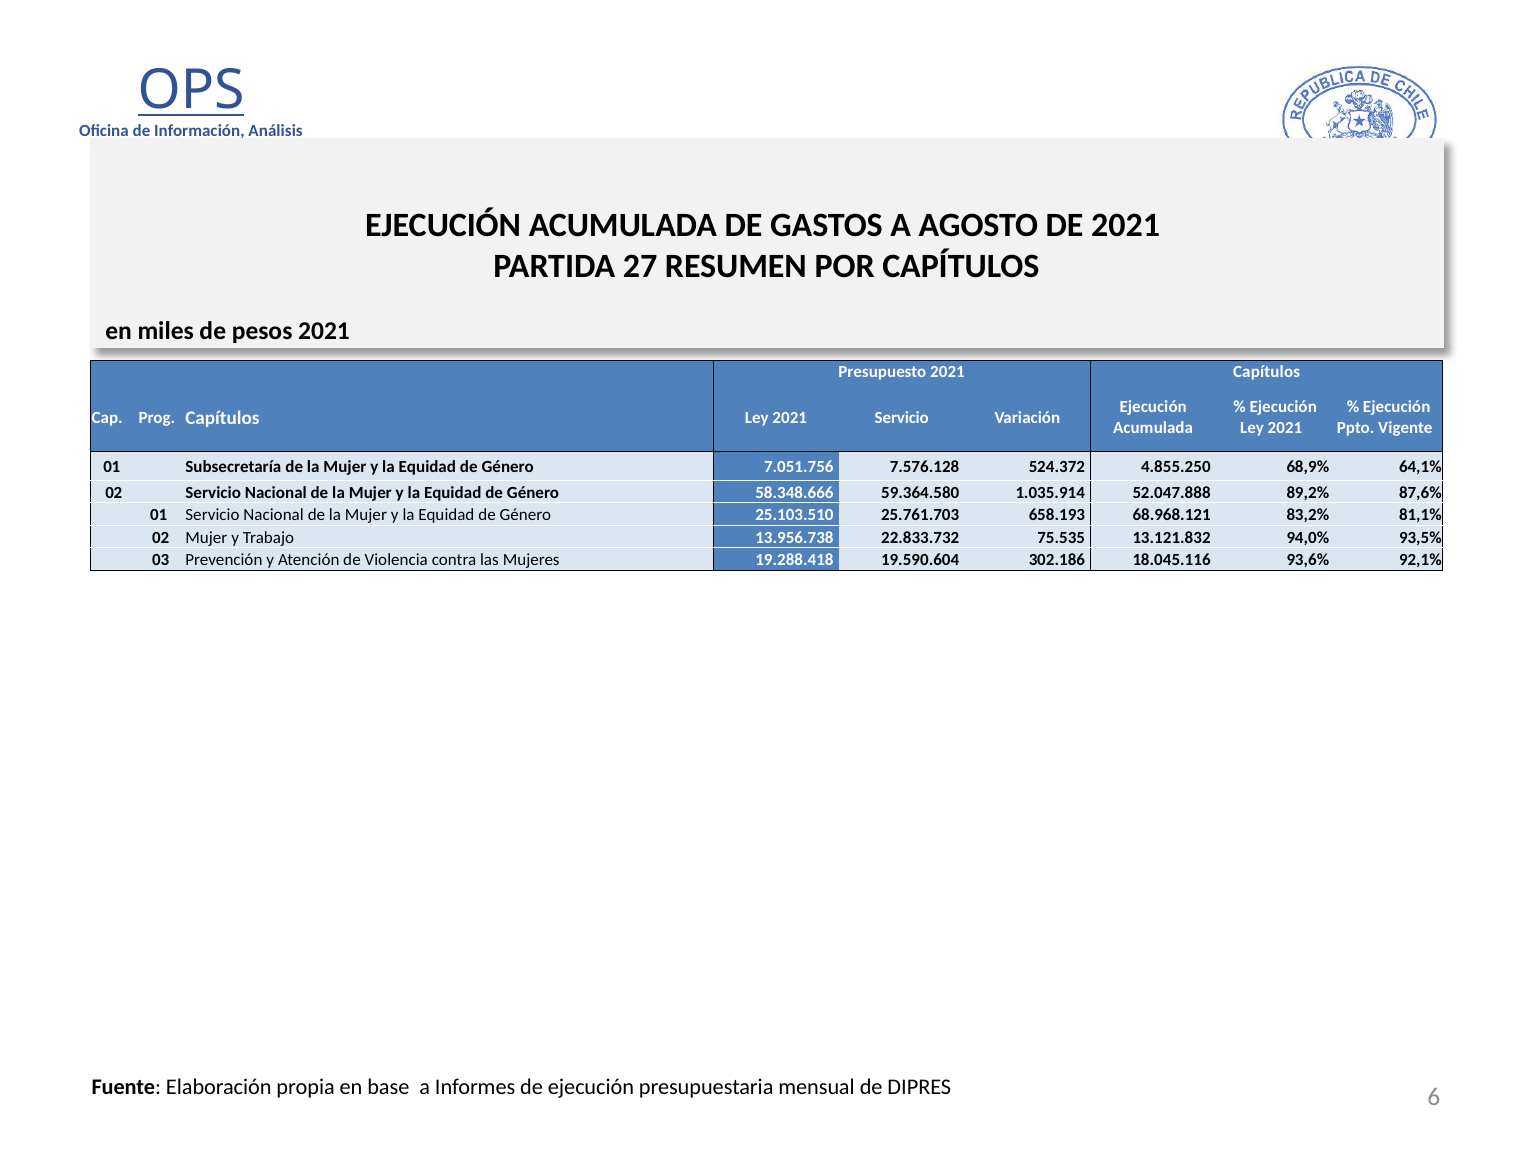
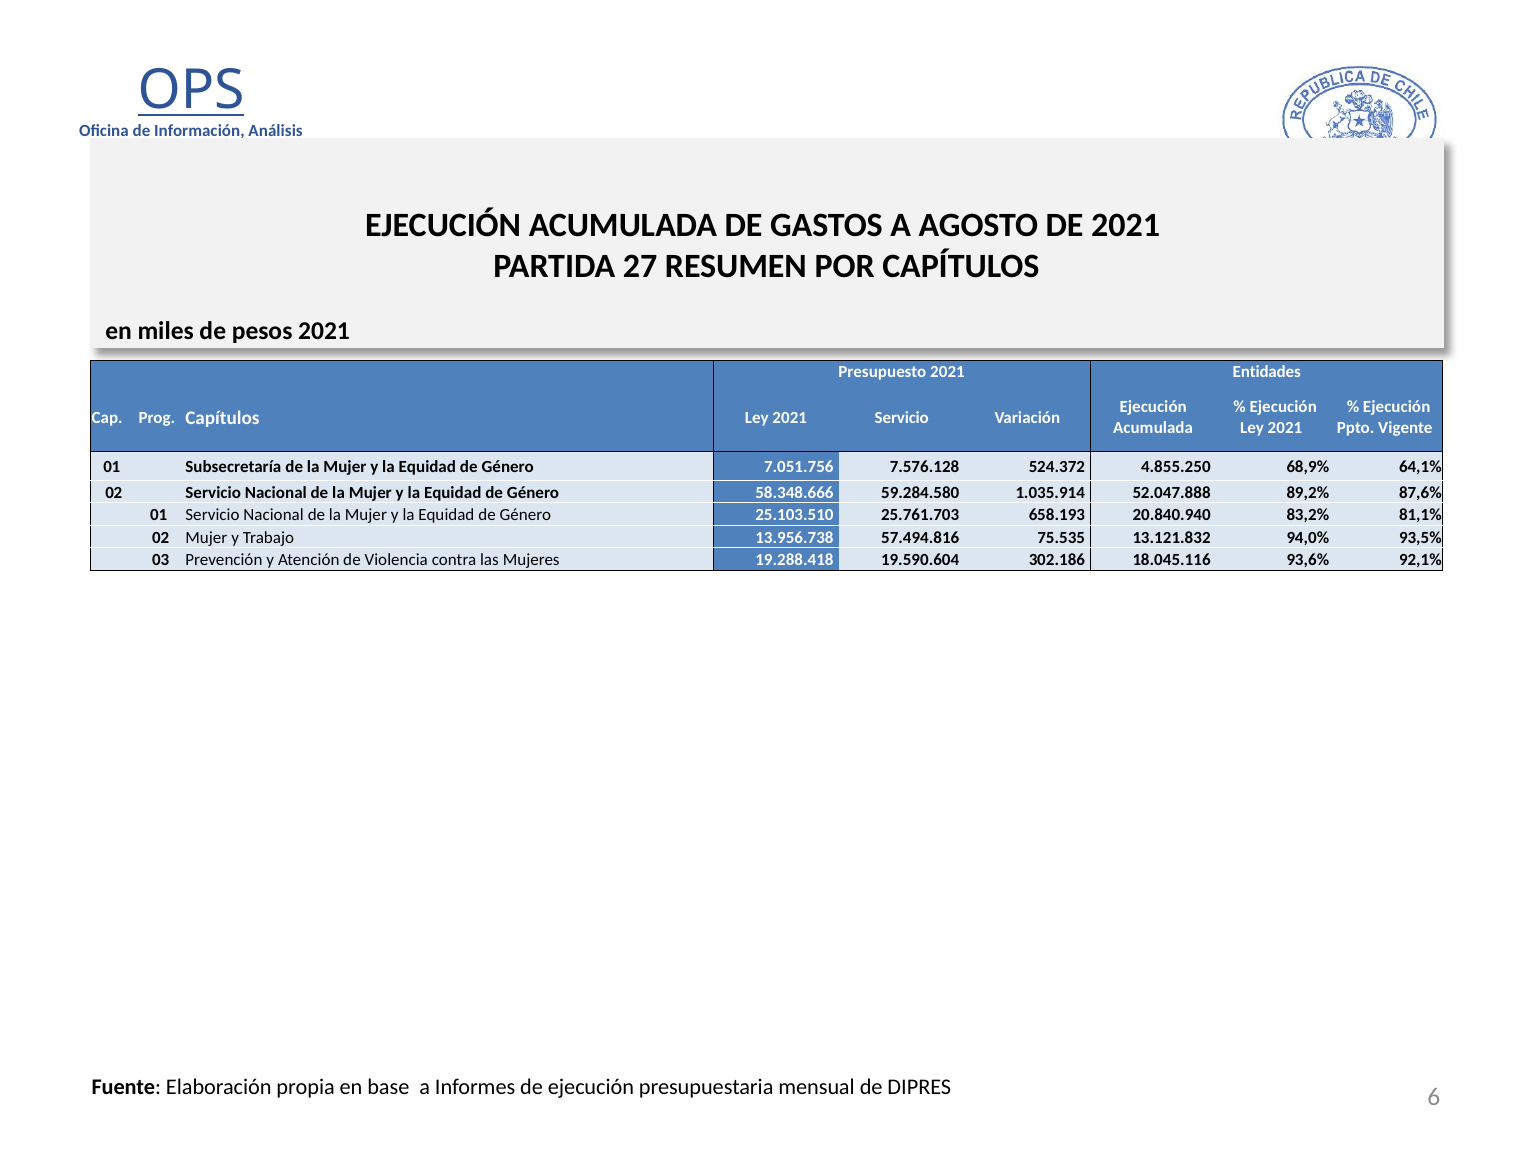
2021 Capítulos: Capítulos -> Entidades (1267, 372)
59.364.580: 59.364.580 -> 59.284.580 (920, 493)
68.968.121: 68.968.121 -> 20.840.940 (1172, 515)
22.833.732: 22.833.732 -> 57.494.816 (920, 537)
